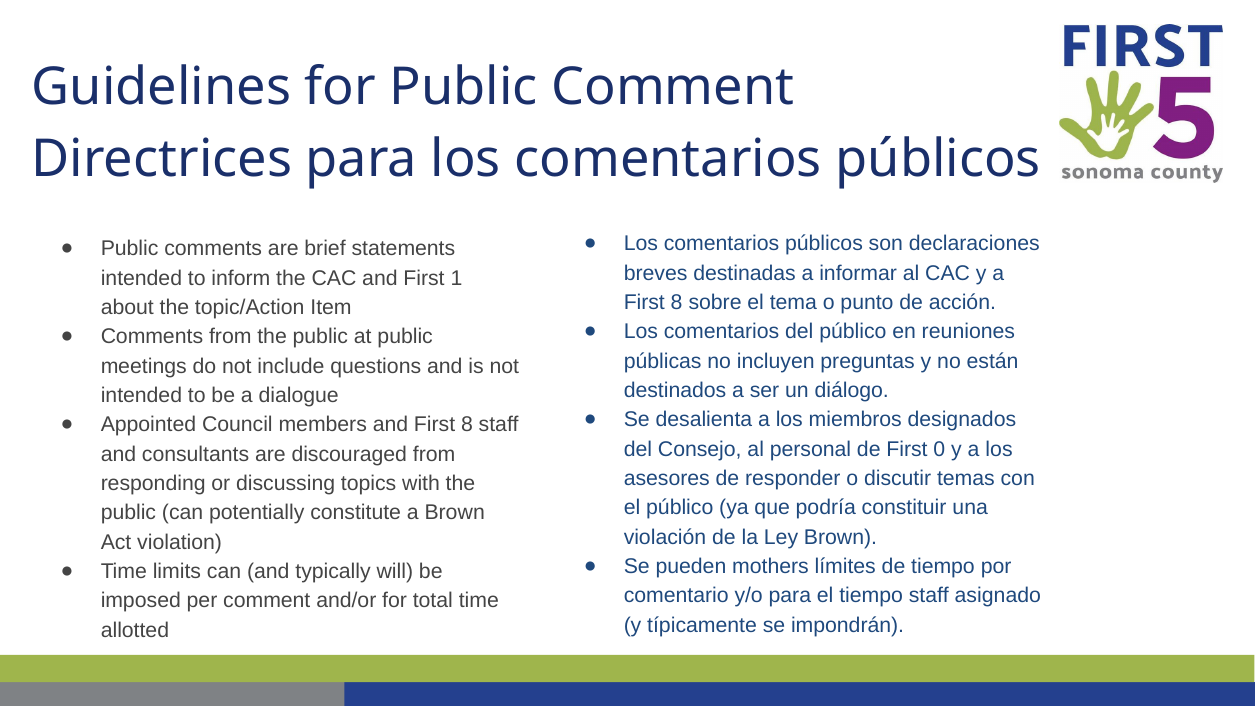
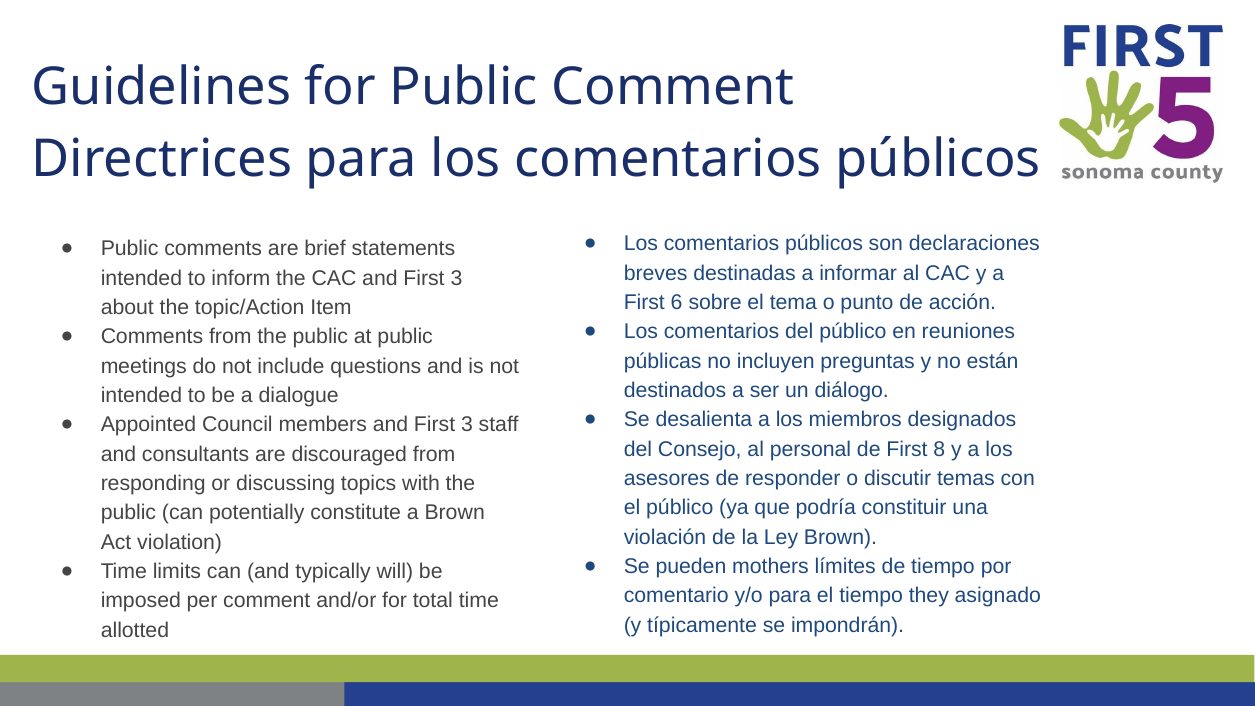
CAC and First 1: 1 -> 3 (456, 278)
8: 8 -> 6 (677, 303)
members and First 8: 8 -> 3 (467, 425)
0: 0 -> 8 (939, 449)
tiempo staff: staff -> they (929, 596)
